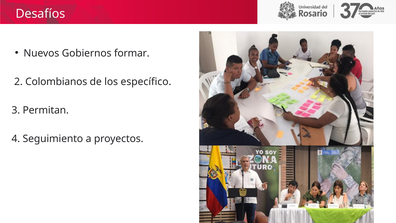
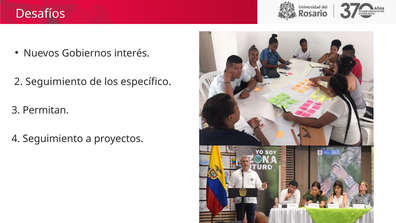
formar: formar -> interés (132, 53)
2 Colombianos: Colombianos -> Seguimiento (56, 82)
